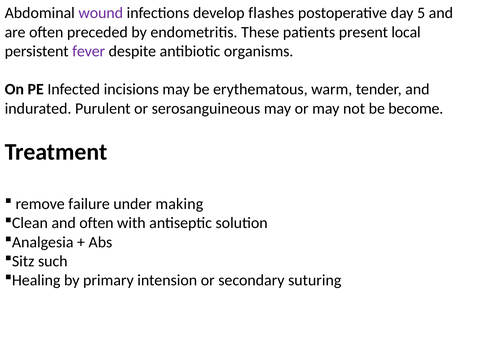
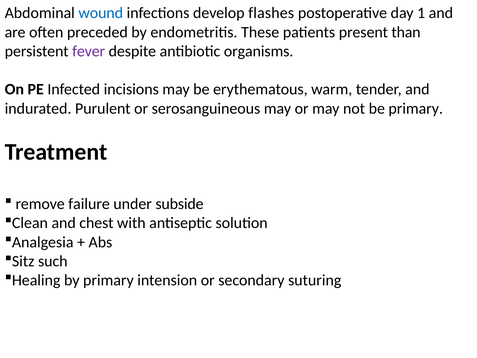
wound colour: purple -> blue (101, 13)
5: 5 -> 1 (421, 13)
local: local -> than (406, 32)
be become: become -> primary (416, 108)
making: making -> subside (179, 204)
and often: often -> chest (96, 223)
